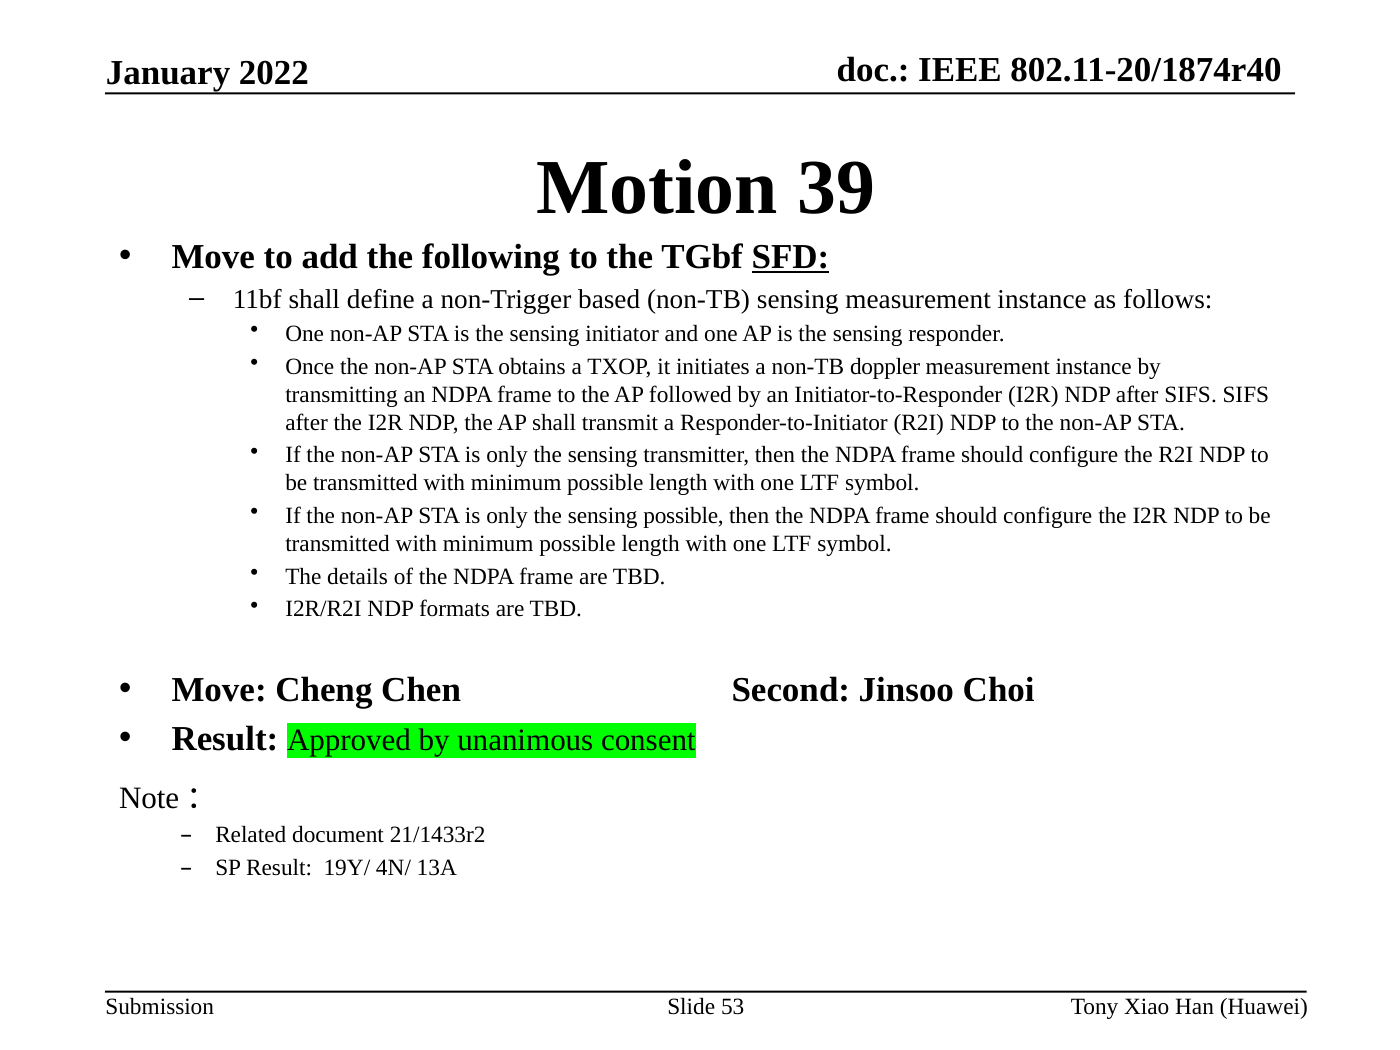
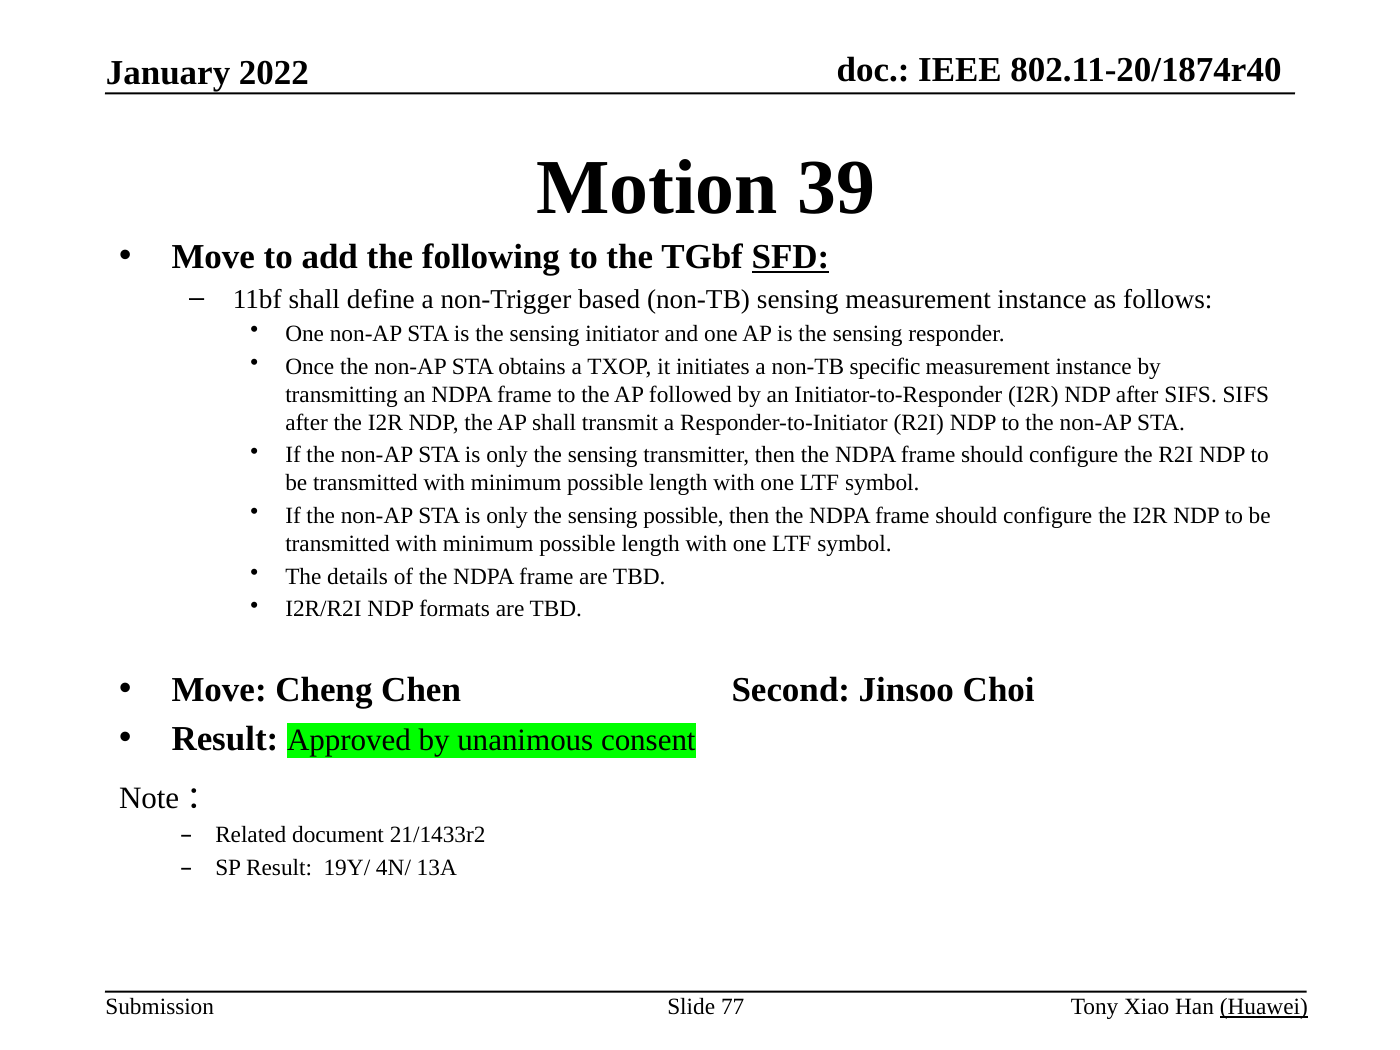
doppler: doppler -> specific (885, 367)
53: 53 -> 77 (733, 1007)
Huawei underline: none -> present (1264, 1007)
